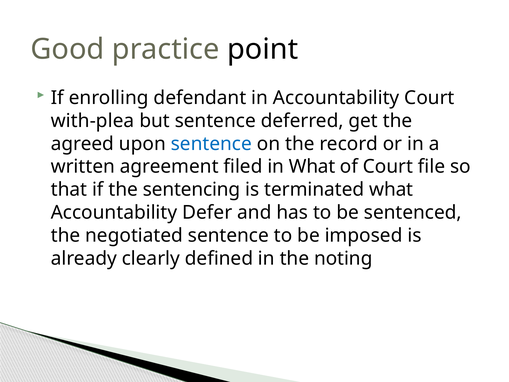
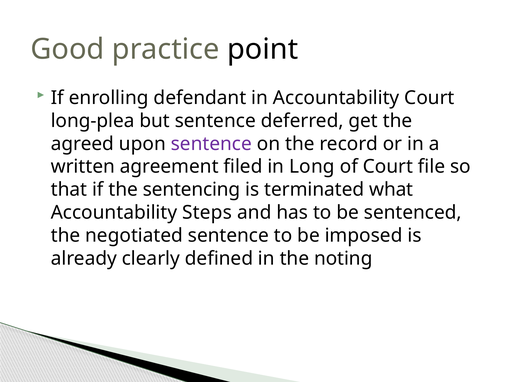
with-plea: with-plea -> long-plea (93, 121)
sentence colour: blue -> purple (211, 144)
in What: What -> Long (312, 167)
Defer: Defer -> Steps (207, 212)
